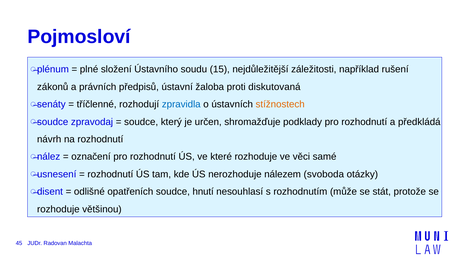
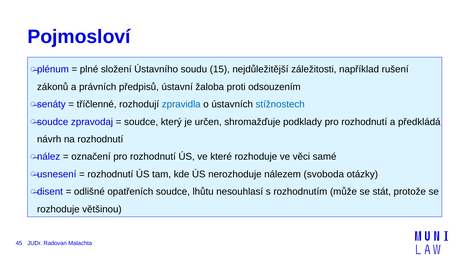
diskutovaná: diskutovaná -> odsouzením (274, 87)
stížnostech colour: orange -> blue (280, 104)
hnutí: hnutí -> lhůtu (203, 191)
